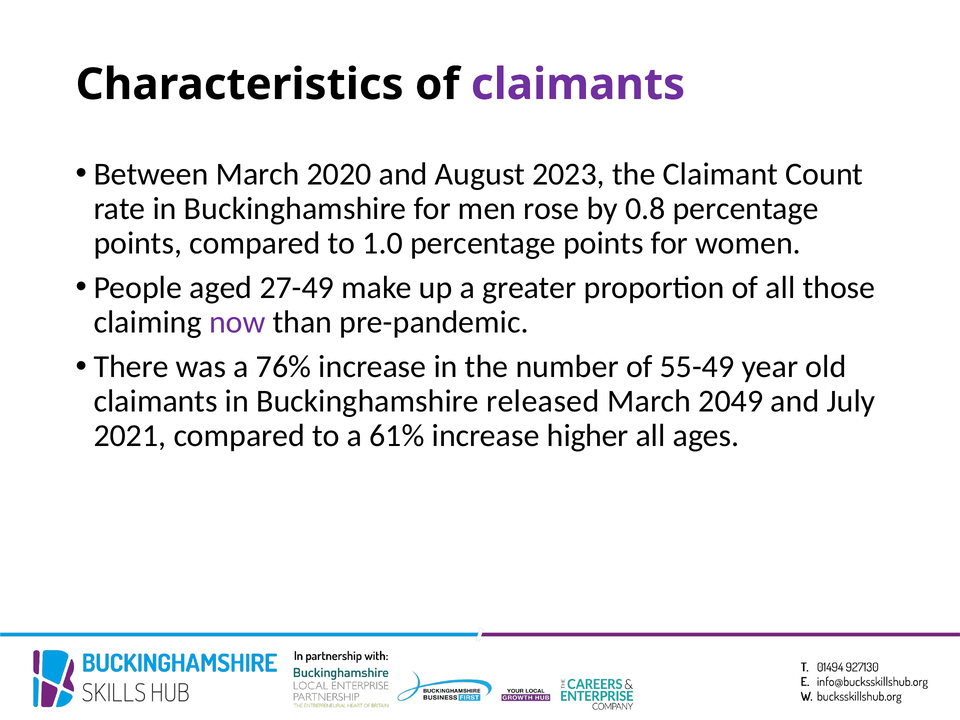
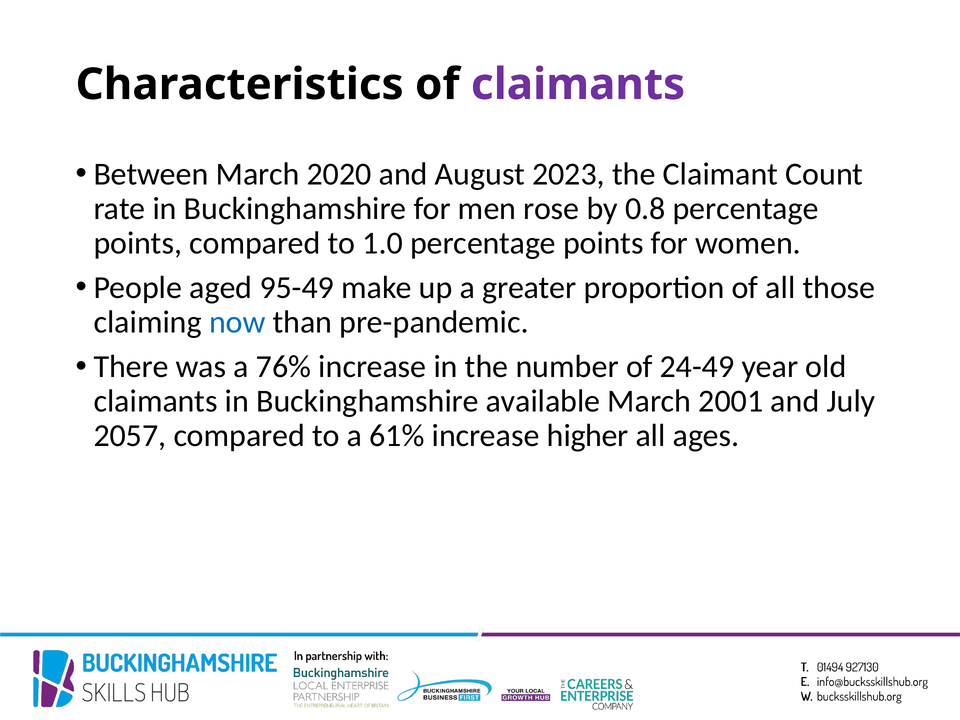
27-49: 27-49 -> 95-49 (297, 288)
now colour: purple -> blue (237, 322)
55-49: 55-49 -> 24-49 (697, 367)
released: released -> available (543, 401)
2049: 2049 -> 2001 (731, 401)
2021: 2021 -> 2057 (130, 436)
